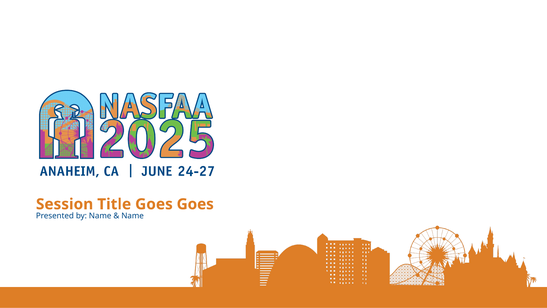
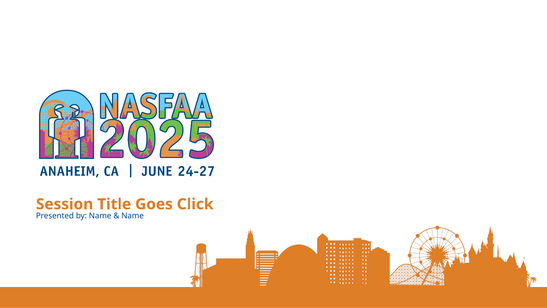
Goes Goes: Goes -> Click (195, 204)
